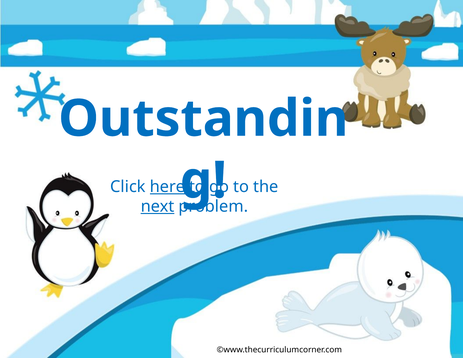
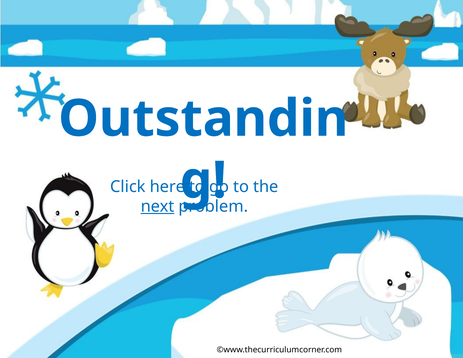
here underline: present -> none (167, 187)
